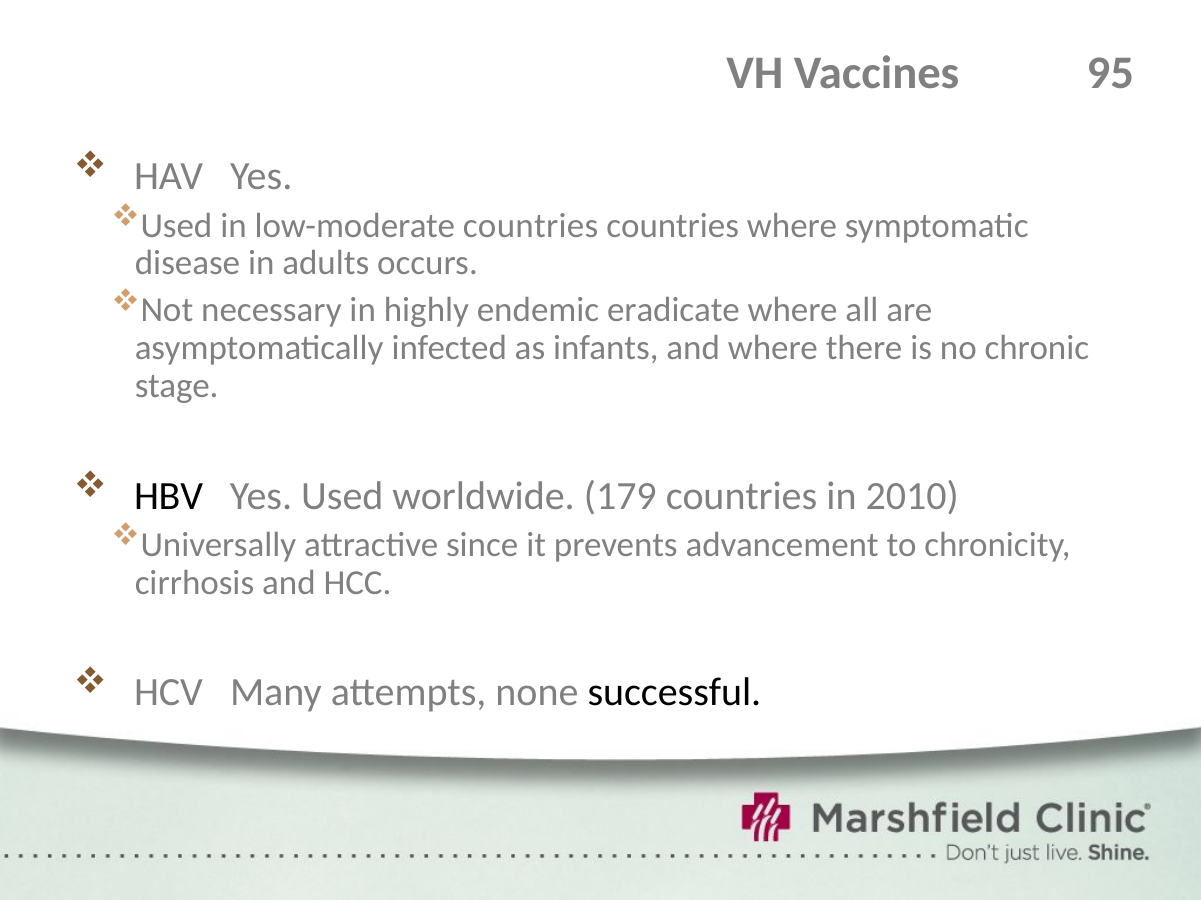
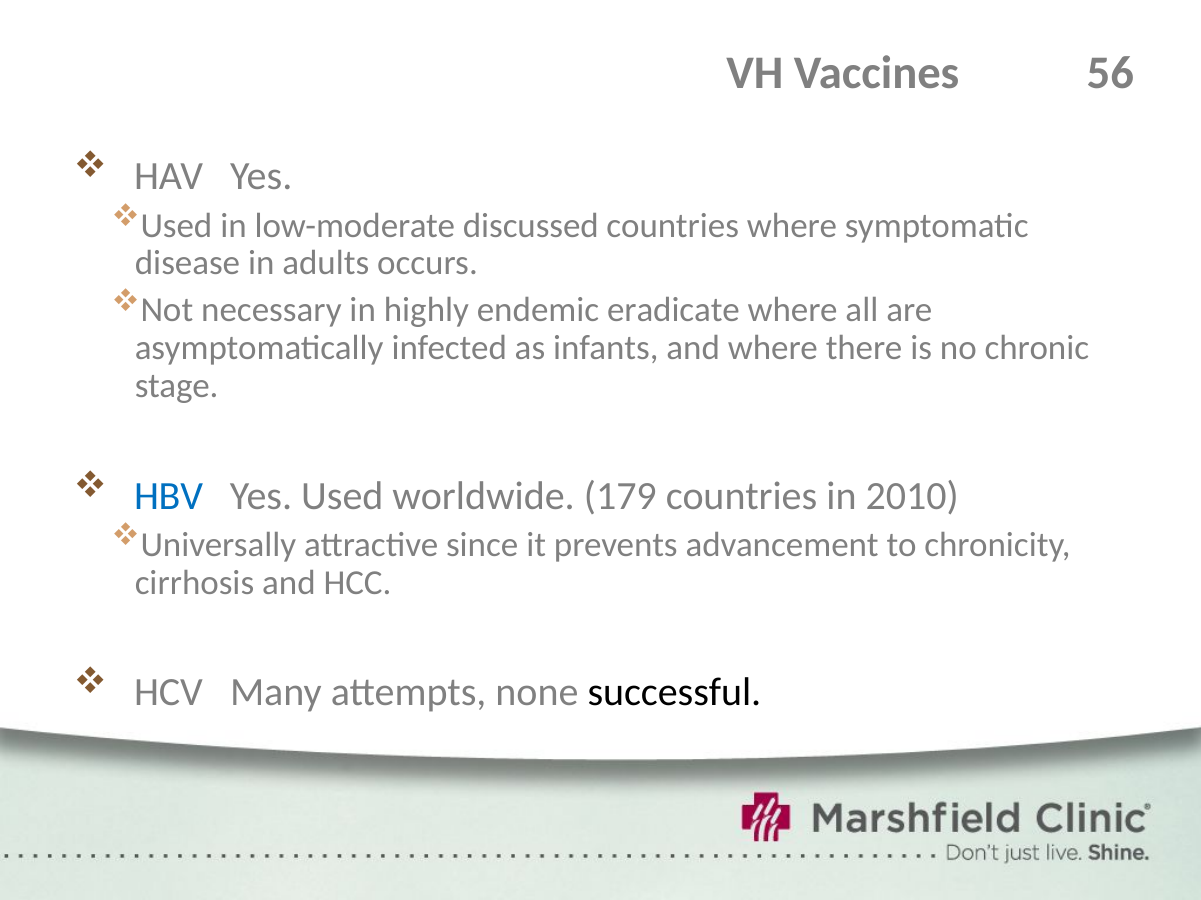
95: 95 -> 56 (1110, 73)
low-moderate countries: countries -> discussed (531, 226)
HBV colour: black -> blue (168, 496)
